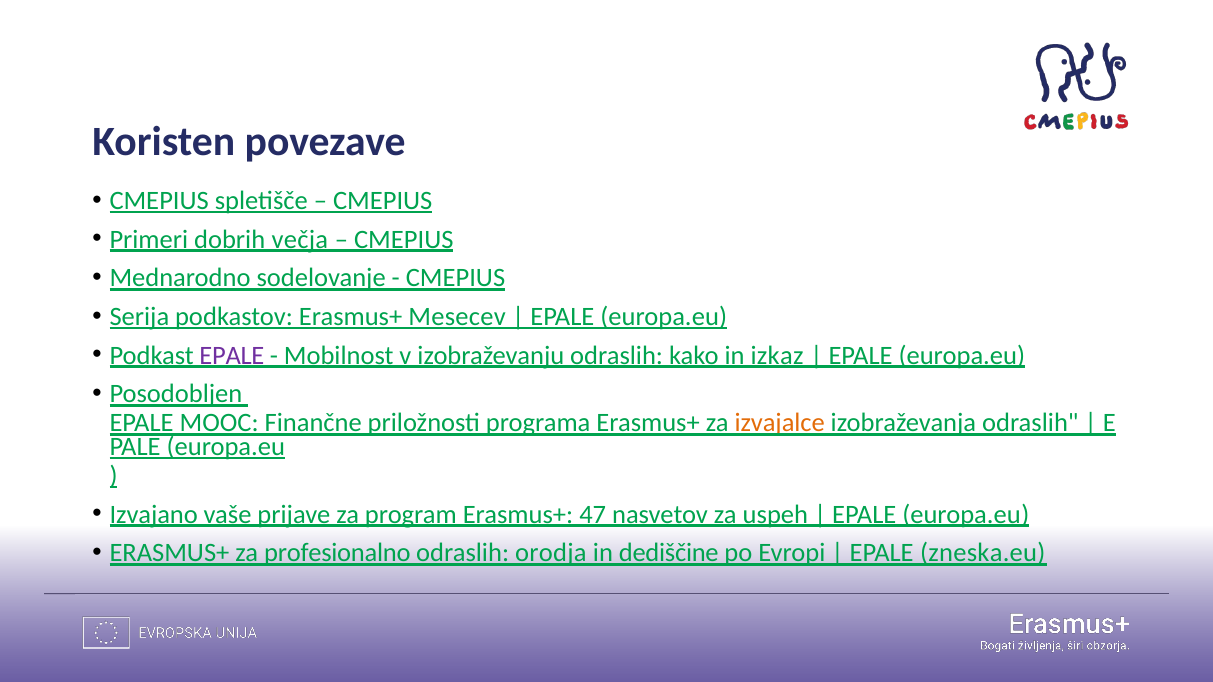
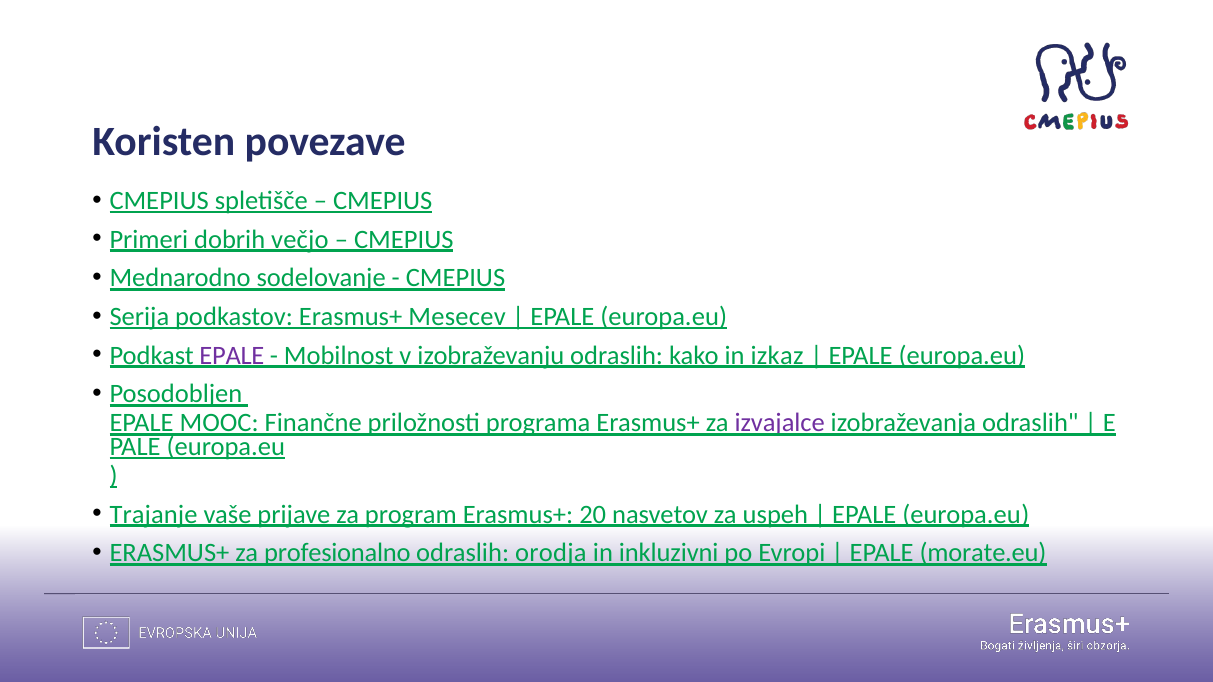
večja: večja -> večjo (300, 239)
izvajalce colour: orange -> purple (780, 423)
Izvajano: Izvajano -> Trajanje (154, 515)
47: 47 -> 20 (593, 515)
dediščine: dediščine -> inkluzivni (669, 553)
zneska.eu: zneska.eu -> morate.eu (983, 553)
